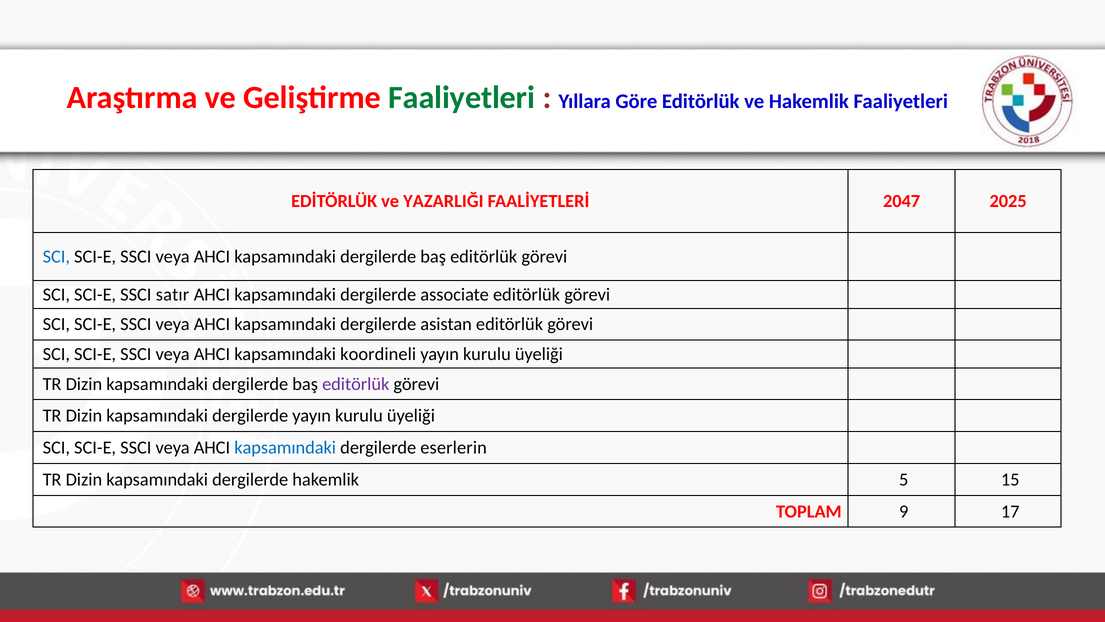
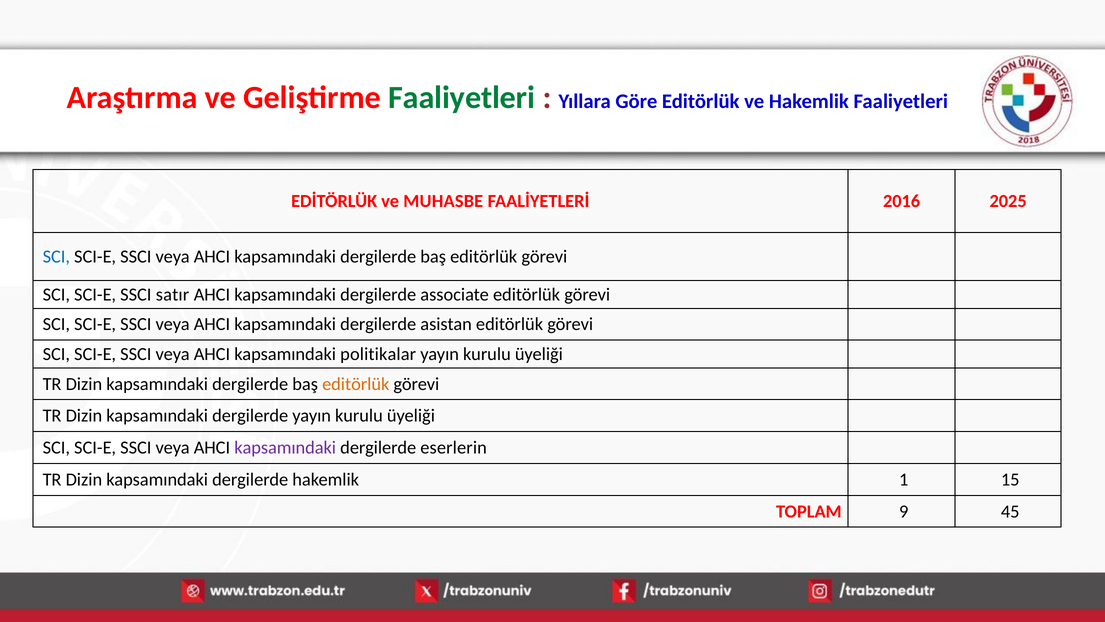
YAZARLIĞI: YAZARLIĞI -> MUHASBE (443, 201)
2047: 2047 -> 2016 (902, 201)
koordineli: koordineli -> politikalar (378, 354)
editörlük colour: purple -> orange (356, 384)
kapsamındaki colour: blue -> purple (285, 447)
5: 5 -> 1 (904, 479)
17: 17 -> 45 (1010, 511)
